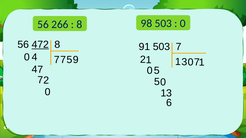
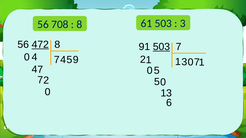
266: 266 -> 708 (60, 24)
98: 98 -> 61 (146, 24)
0: 0 -> 3 (183, 24)
503 underline: none -> present (161, 47)
7: 7 -> 4 (63, 60)
